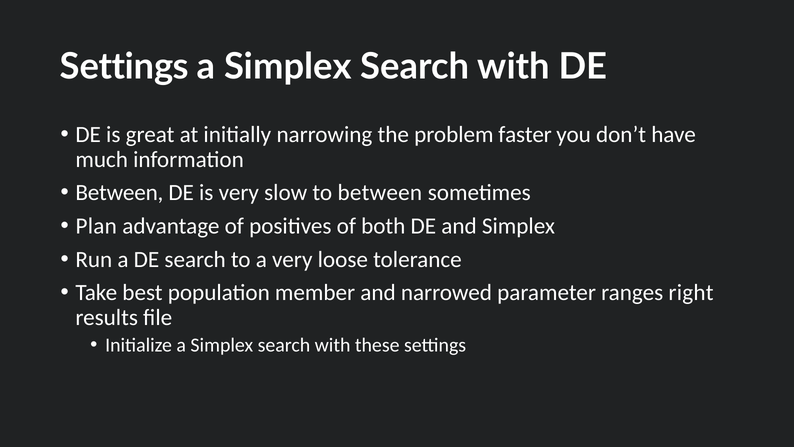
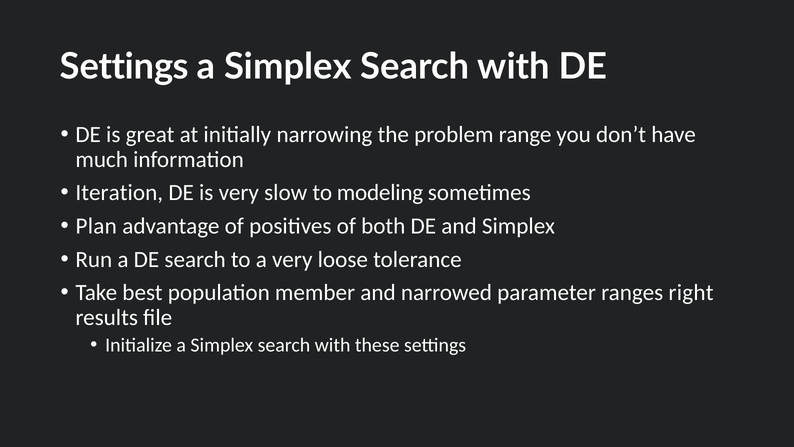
faster: faster -> range (525, 134)
Between: Between -> Iteration (119, 193)
to between: between -> modeling (380, 193)
